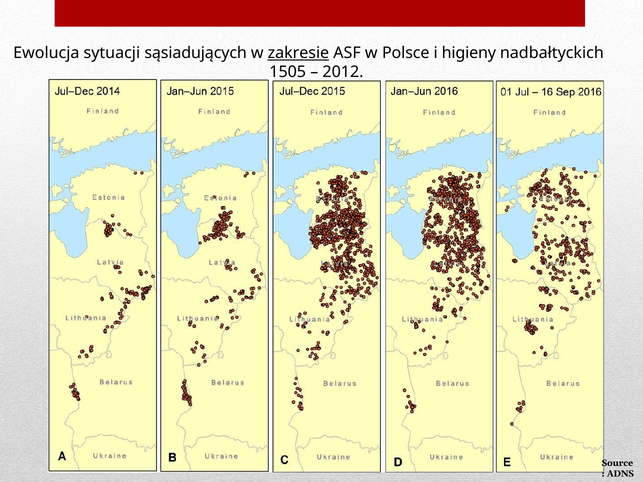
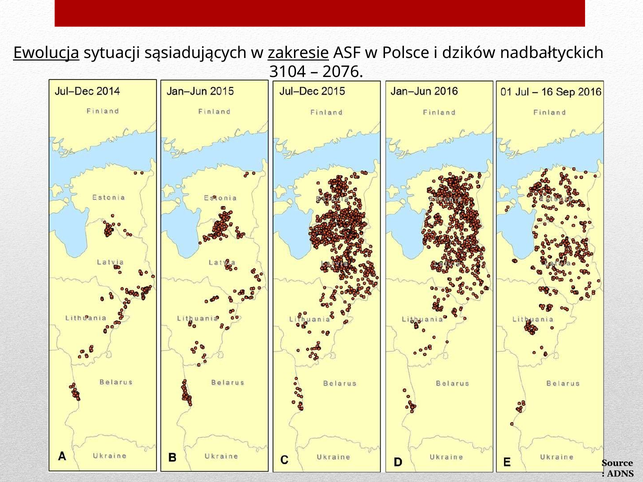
Ewolucja underline: none -> present (46, 53)
higieny: higieny -> dzików (469, 53)
1505: 1505 -> 3104 (288, 72)
2012: 2012 -> 2076 (343, 72)
